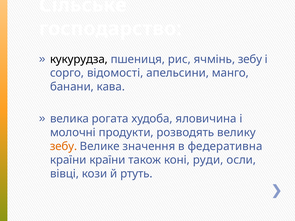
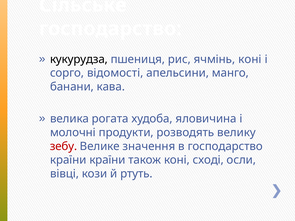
ячмінь зебу: зебу -> коні (250, 59)
зебу colour: orange -> red (63, 146)
в федеративна: федеративна -> господарство (225, 146)
руди: руди -> сході (208, 160)
